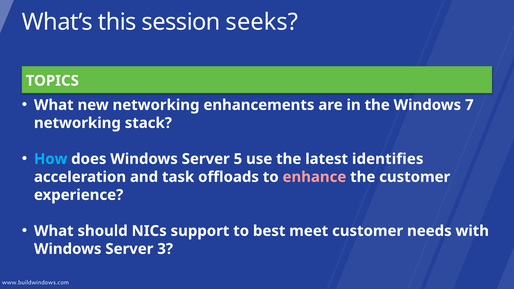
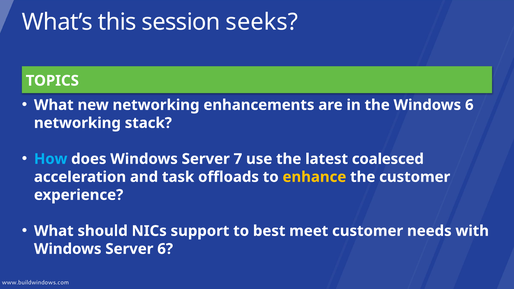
Windows 7: 7 -> 6 (469, 105)
5: 5 -> 7 (238, 159)
identifies: identifies -> coalesced (388, 159)
enhance colour: pink -> yellow (314, 177)
Server 3: 3 -> 6 (165, 249)
